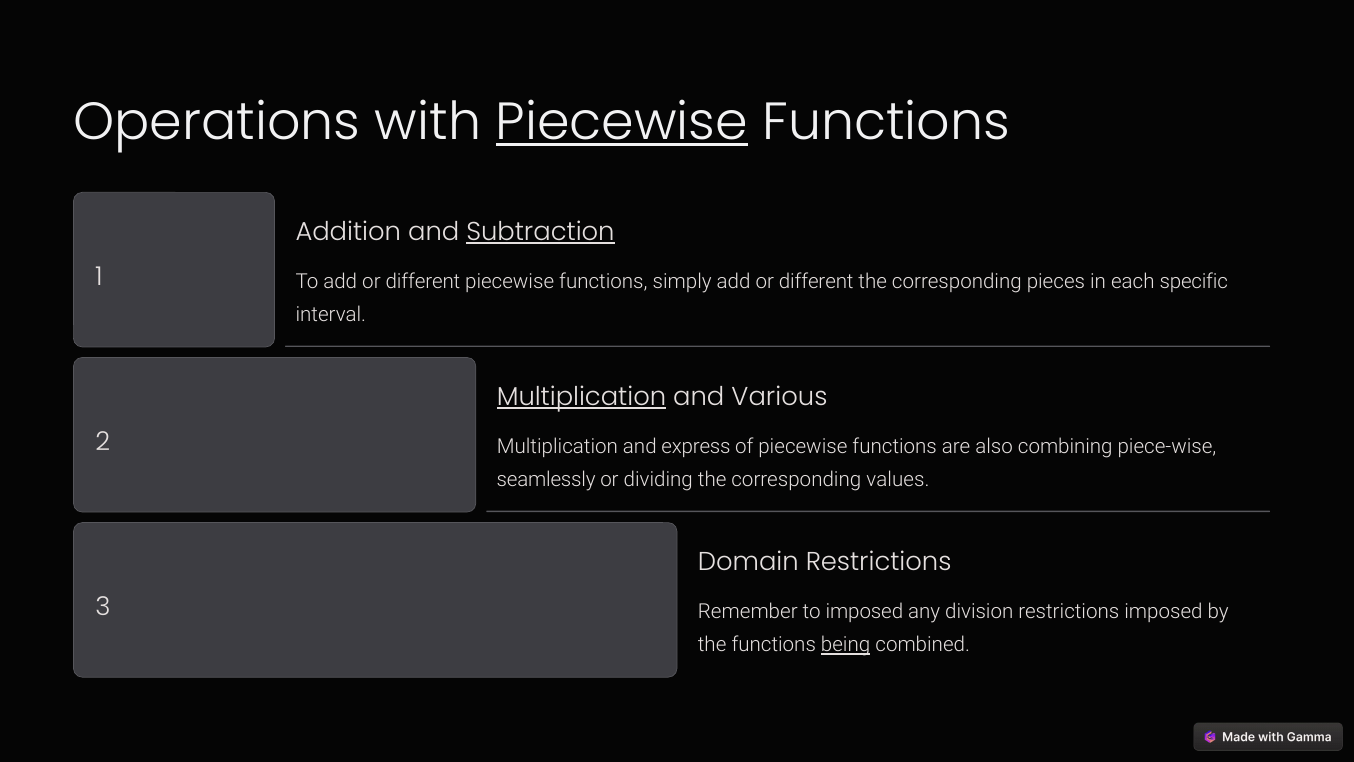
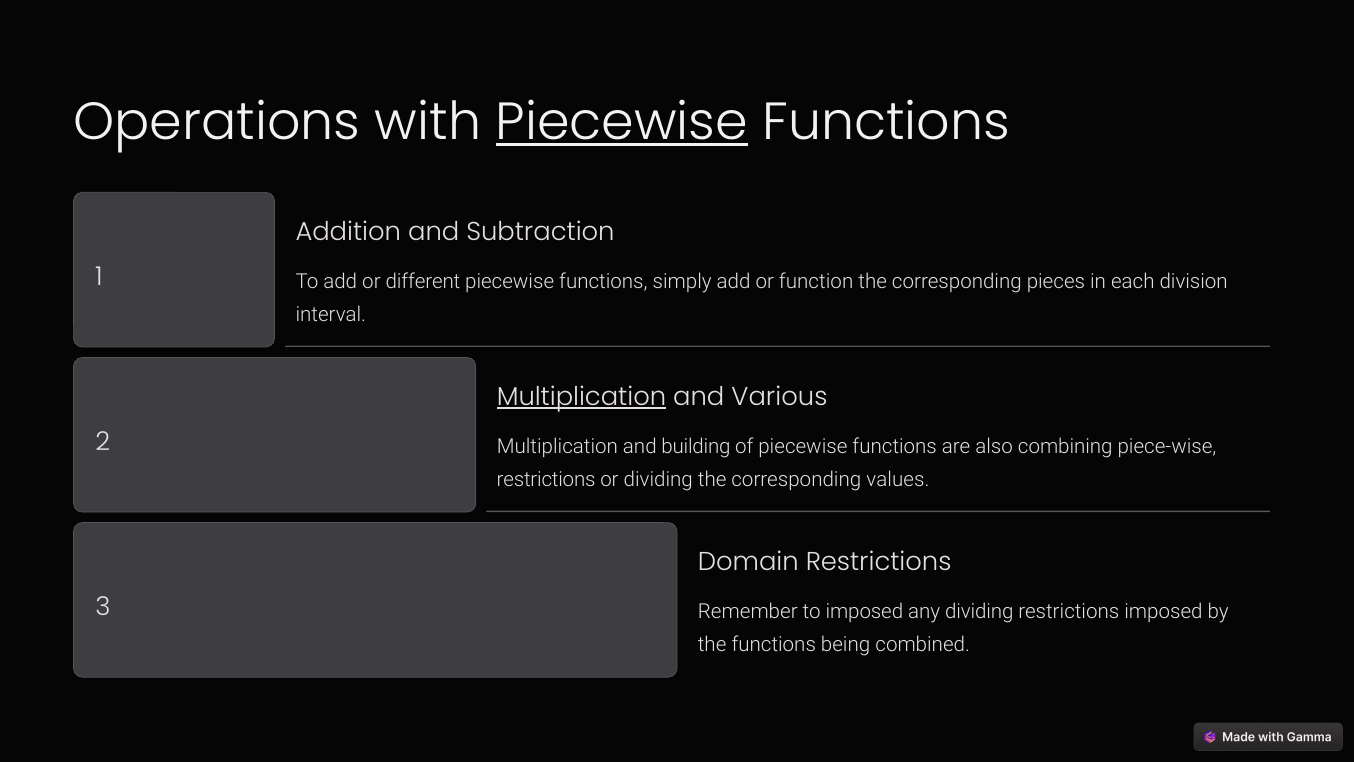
Subtraction underline: present -> none (540, 232)
simply add or different: different -> function (816, 281)
specific: specific -> division (1194, 281)
express: express -> building (696, 446)
seamlessly: seamlessly -> restrictions (546, 480)
any division: division -> dividing (979, 611)
being underline: present -> none (846, 645)
